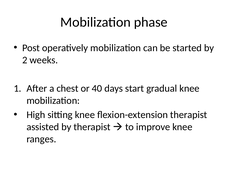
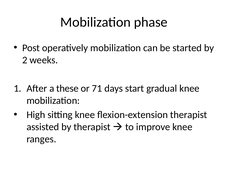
chest: chest -> these (67, 88)
40: 40 -> 71 (97, 88)
